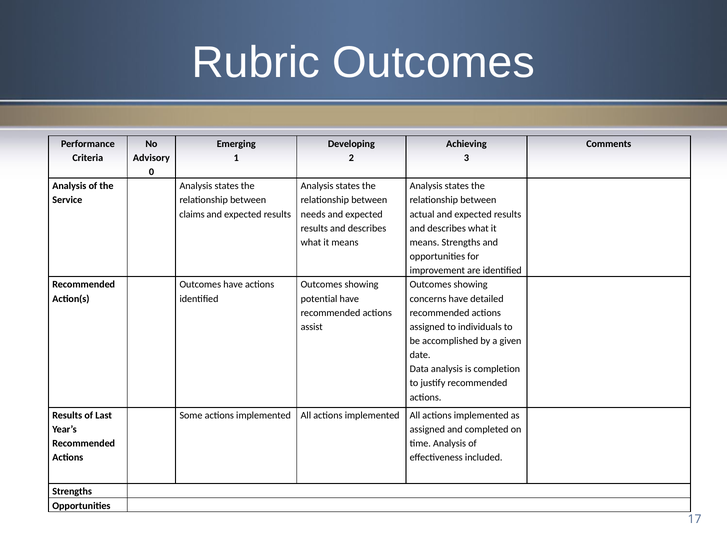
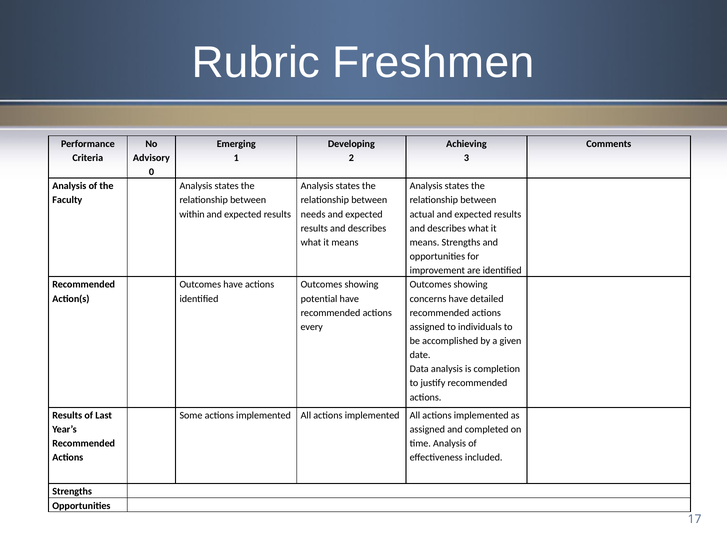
Rubric Outcomes: Outcomes -> Freshmen (433, 62)
Service: Service -> Faculty (67, 200)
claims: claims -> within (192, 214)
assist: assist -> every (312, 327)
